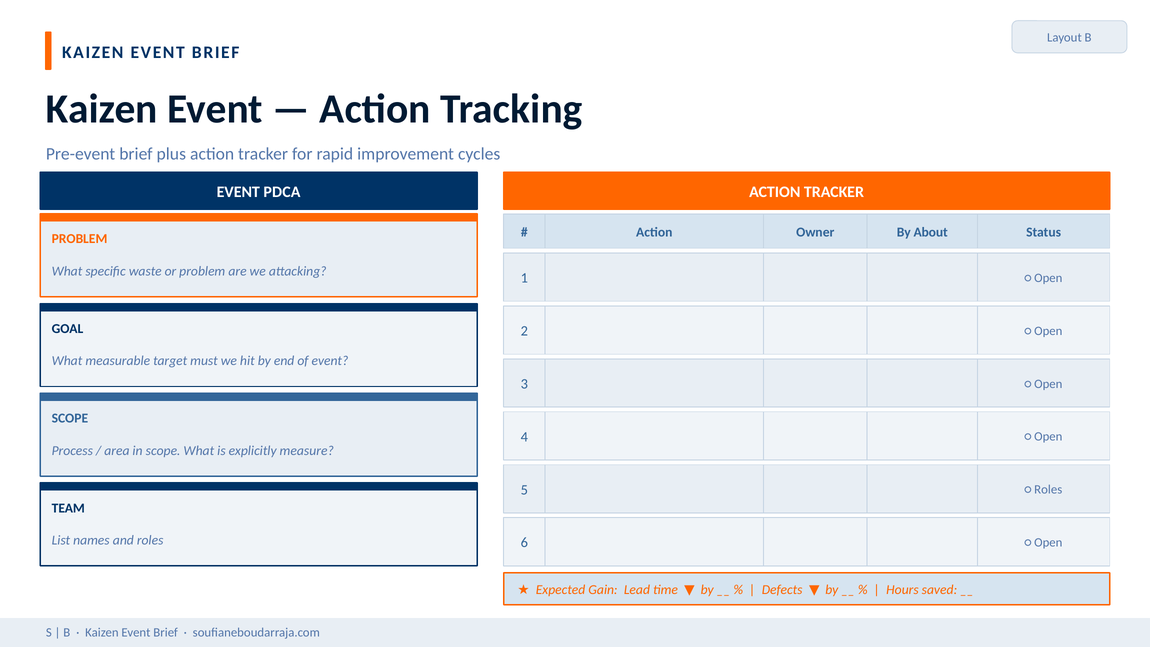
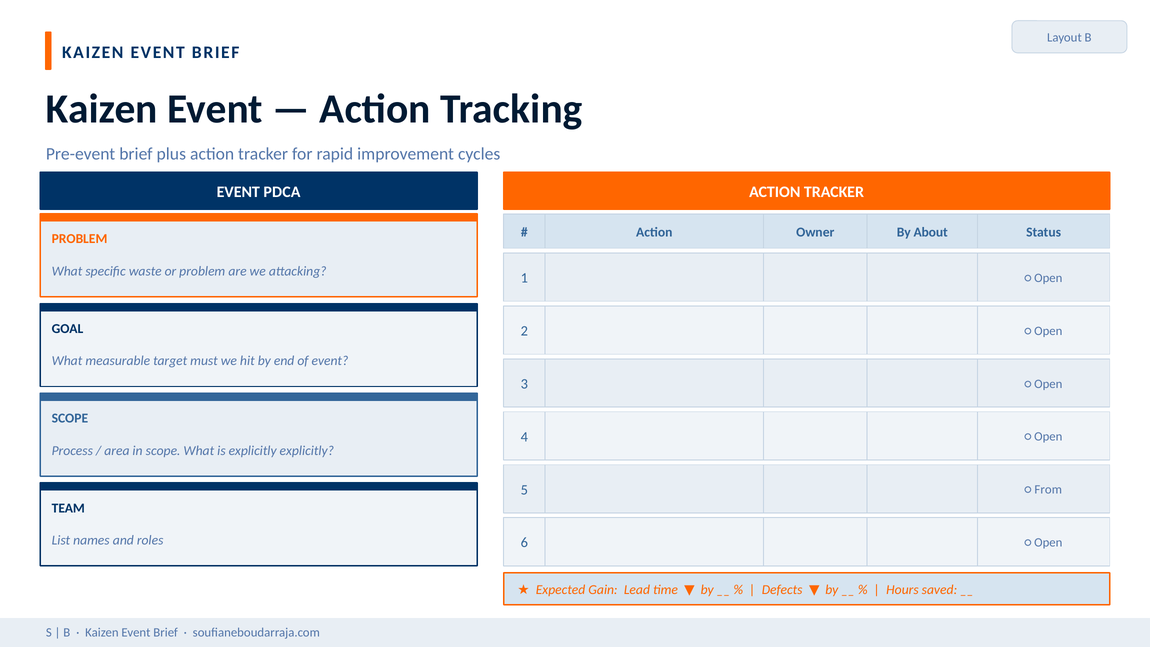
explicitly measure: measure -> explicitly (307, 451)
Roles: Roles -> From (1048, 490)
